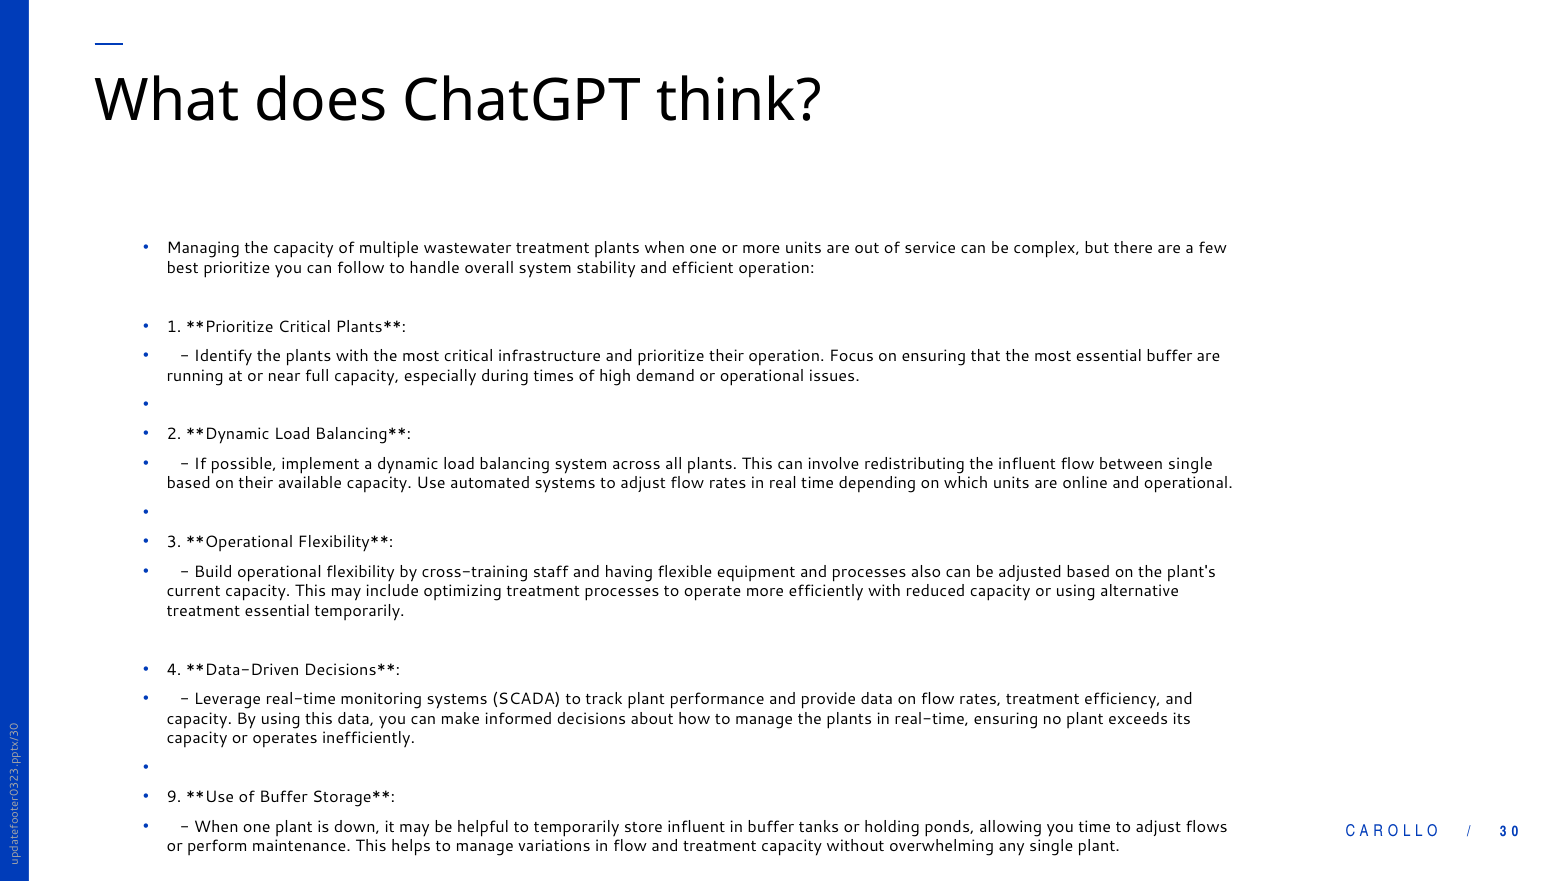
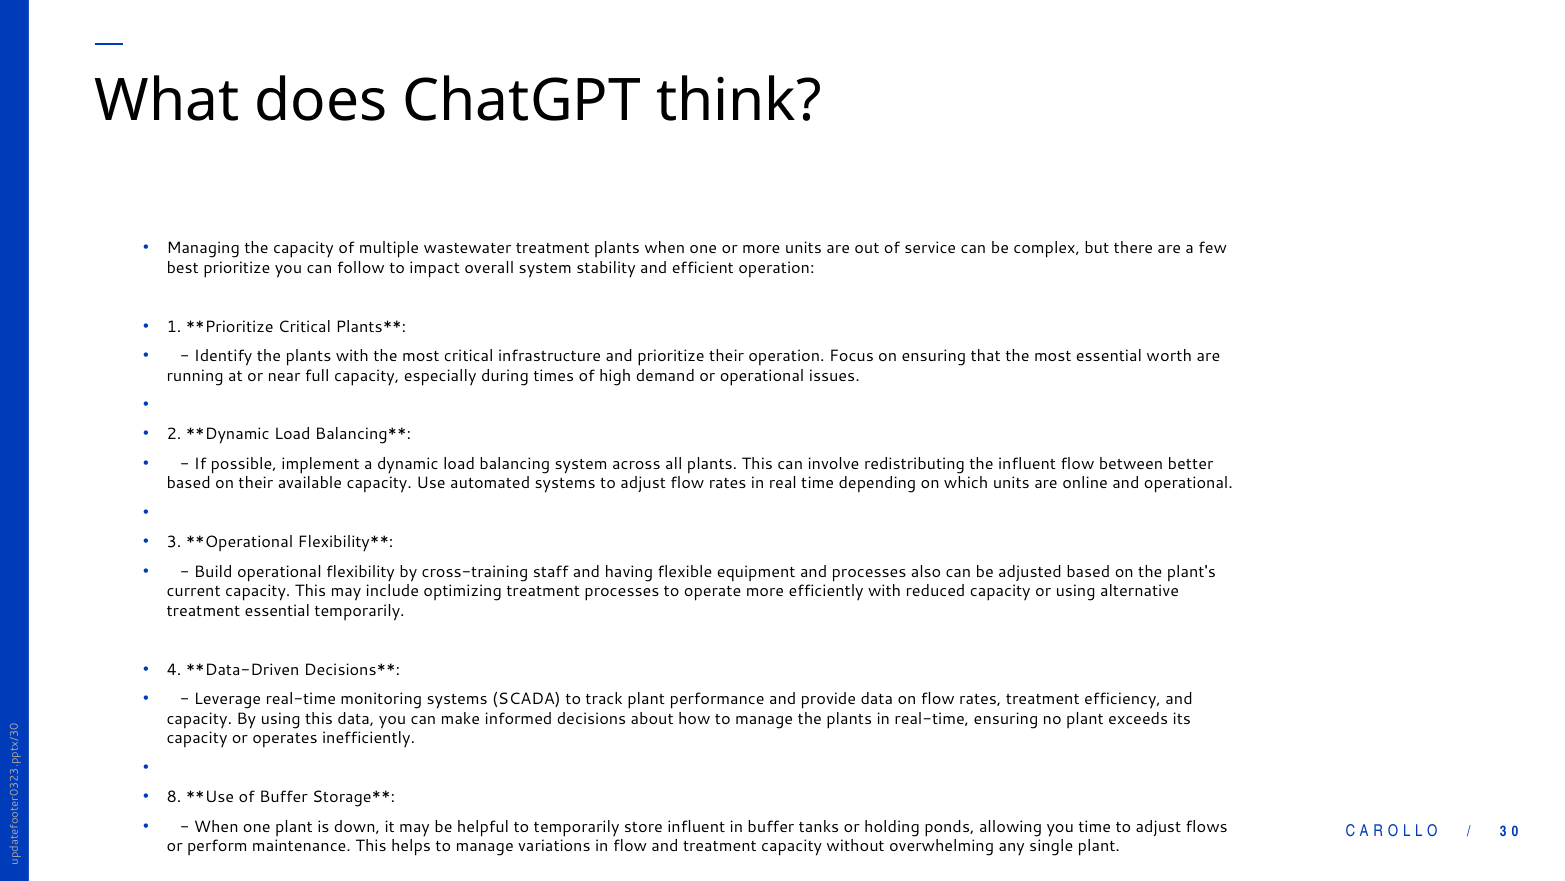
to handle: handle -> impact (435, 268)
essential buffer: buffer -> worth (1169, 356)
between single: single -> better (1191, 464)
9: 9 -> 8 (174, 797)
